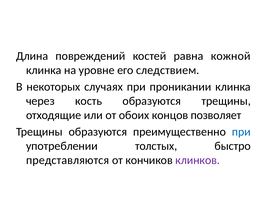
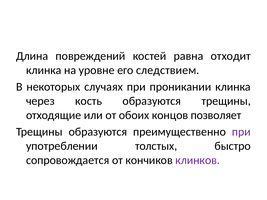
кожной: кожной -> отходит (231, 56)
при colour: blue -> purple (241, 132)
представляются: представляются -> сопровождается (68, 160)
